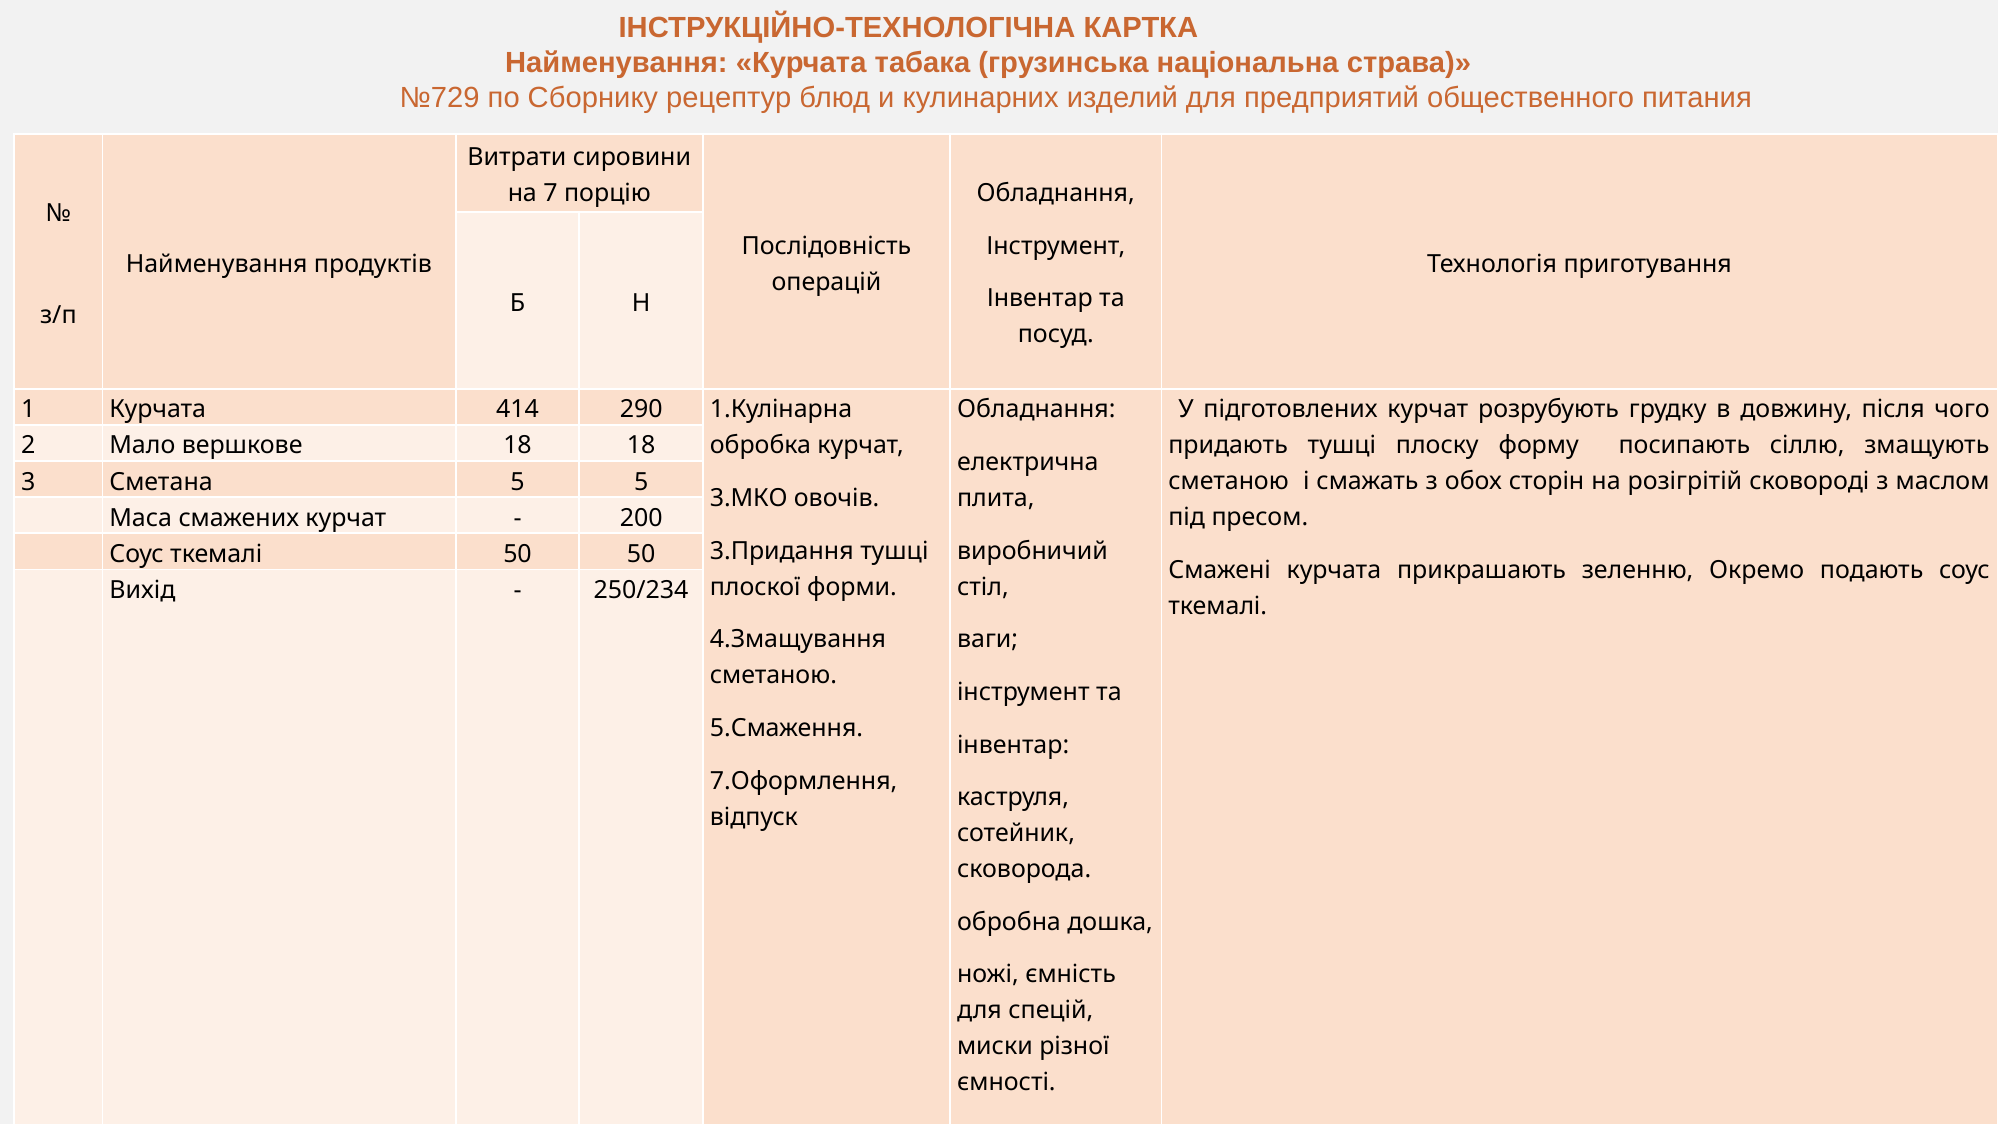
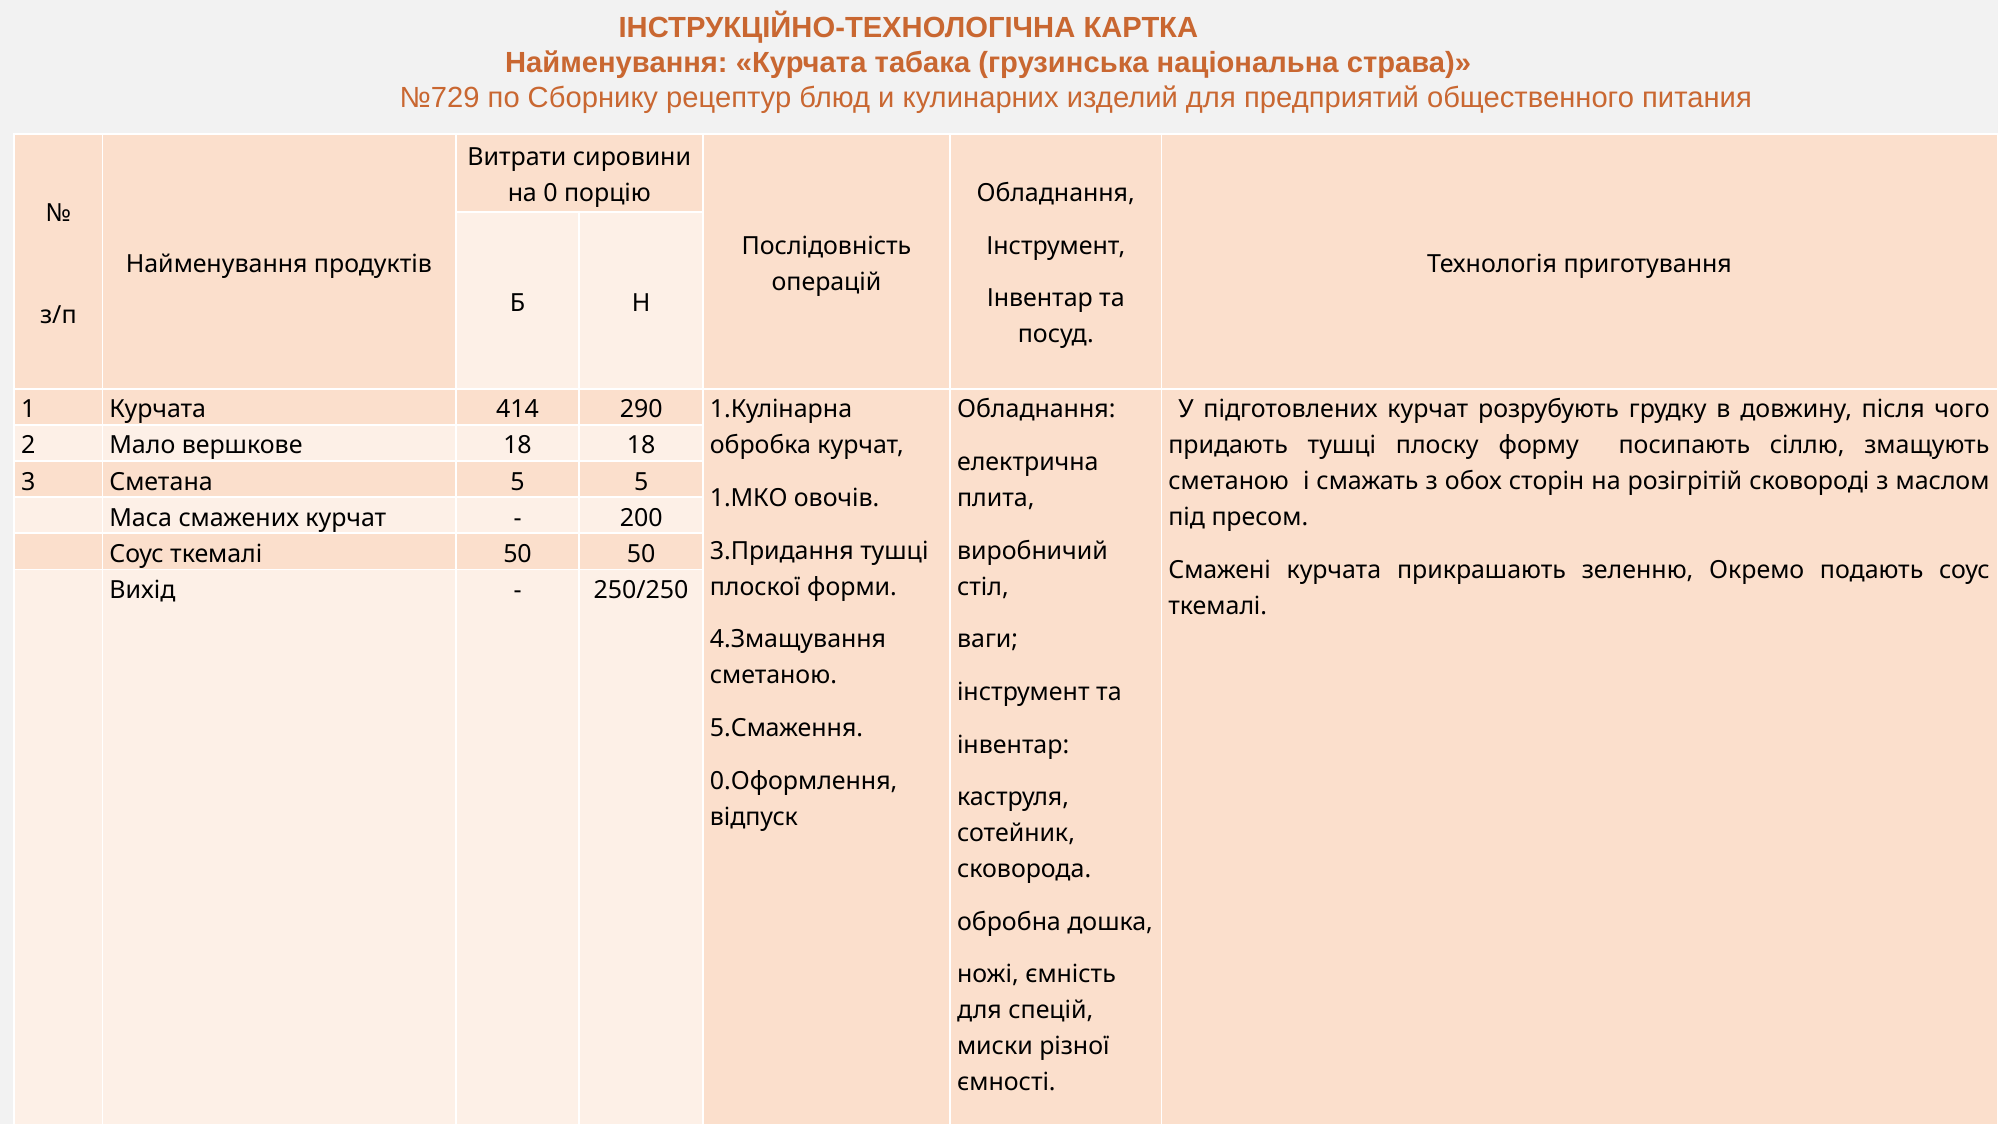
7: 7 -> 0 (551, 193)
3.МКО: 3.МКО -> 1.МКО (749, 498)
250/234: 250/234 -> 250/250 (641, 590)
7.Оформлення: 7.Оформлення -> 0.Оформлення (804, 781)
